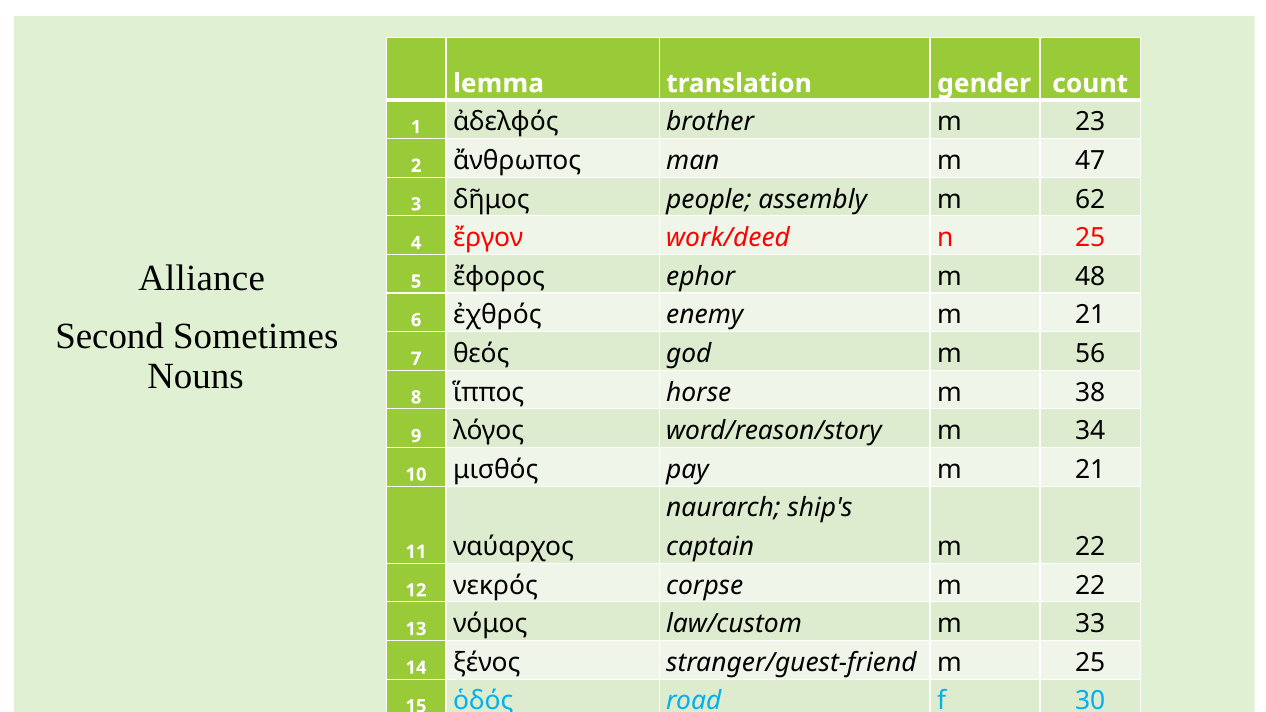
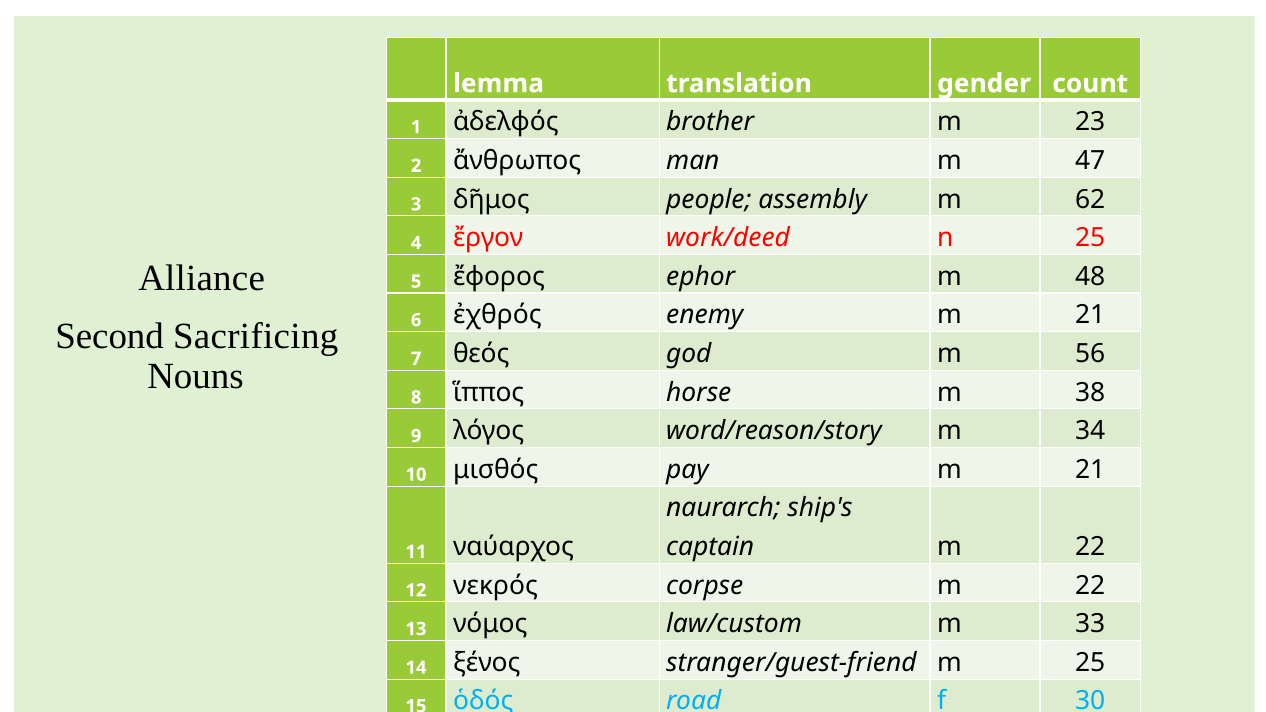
Sometimes: Sometimes -> Sacrificing (256, 337)
